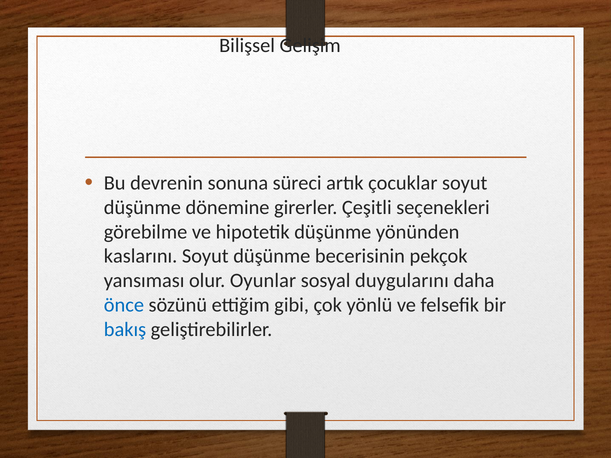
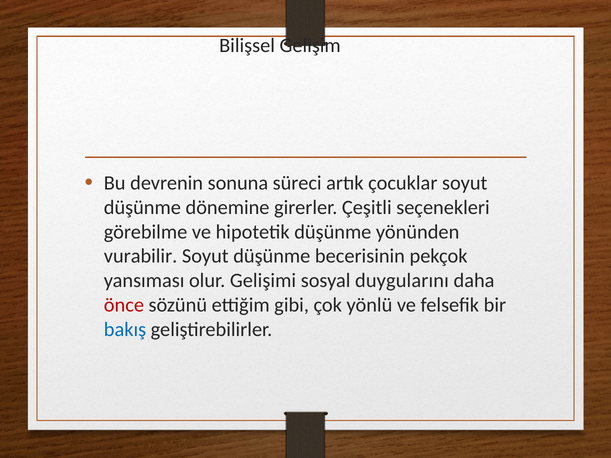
kaslarını: kaslarını -> vurabilir (141, 256)
Oyunlar: Oyunlar -> Gelişimi (263, 281)
önce colour: blue -> red (124, 305)
